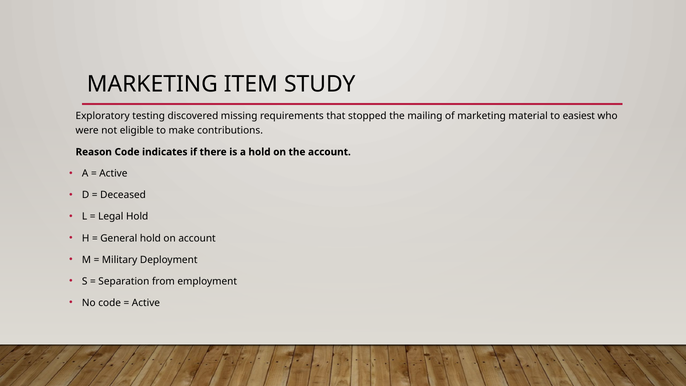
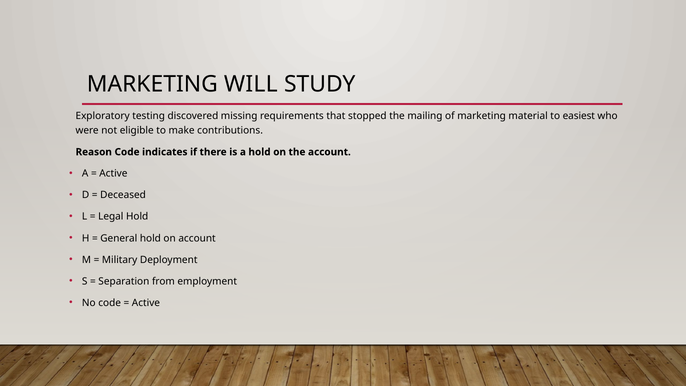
ITEM: ITEM -> WILL (251, 84)
